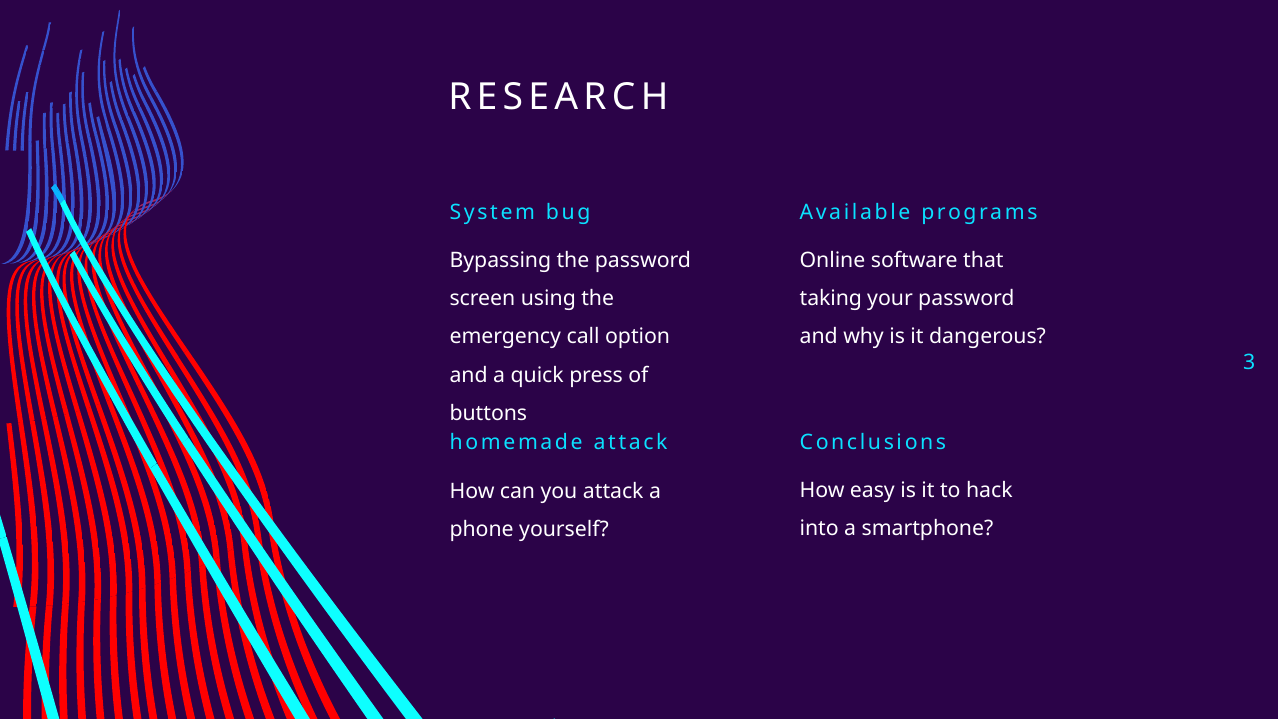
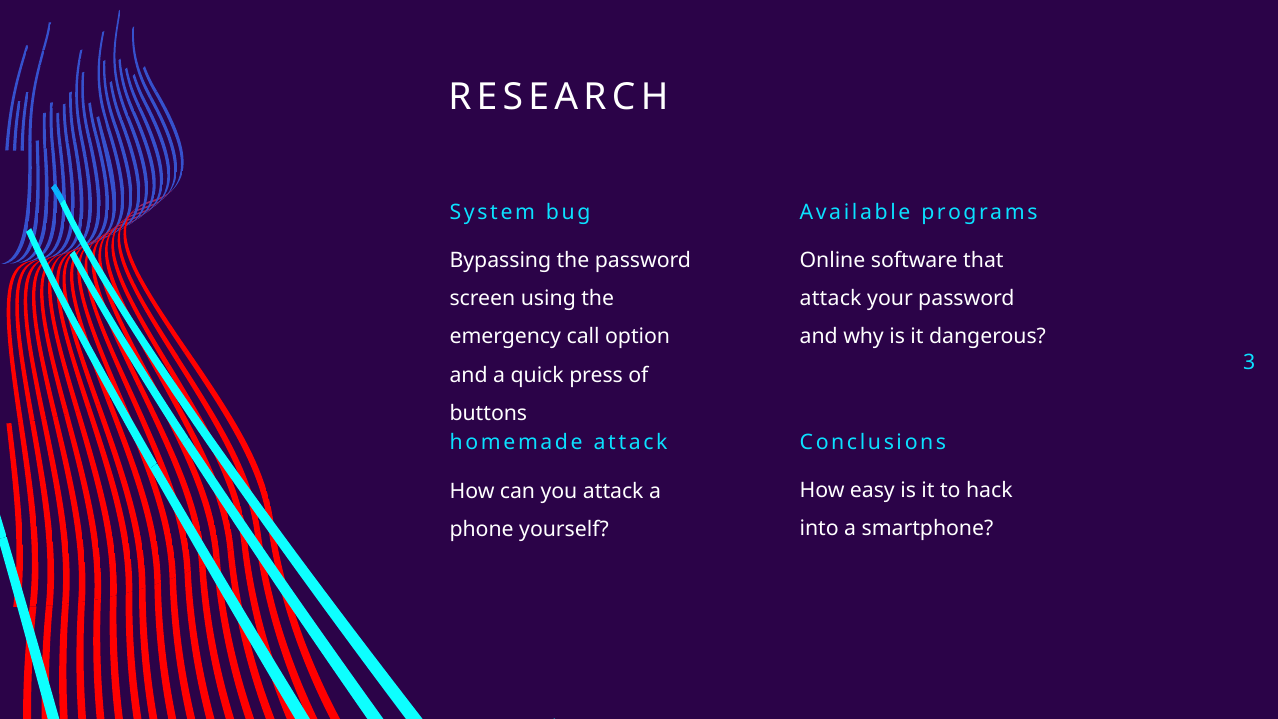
taking: taking -> attack (831, 298)
